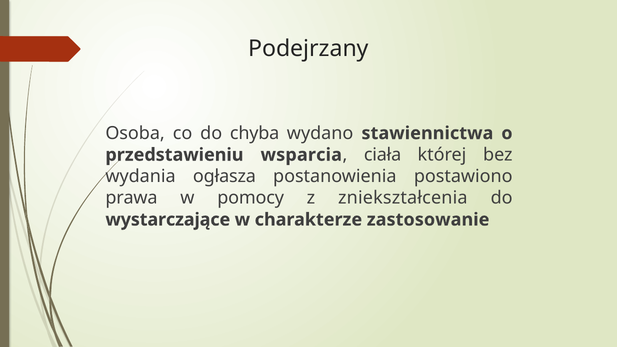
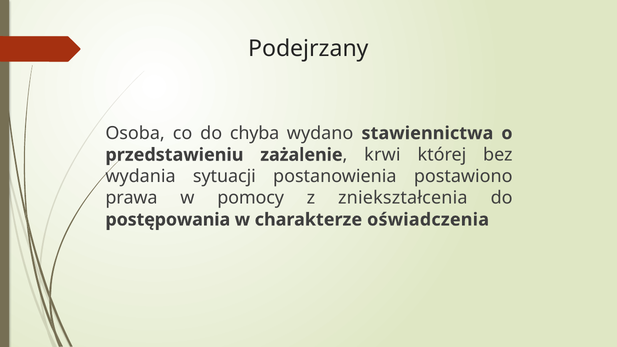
wsparcia: wsparcia -> zażalenie (301, 155)
ciała: ciała -> krwi (382, 155)
ogłasza: ogłasza -> sytuacji (224, 176)
wystarczające: wystarczające -> postępowania (168, 220)
zastosowanie: zastosowanie -> oświadczenia (428, 220)
